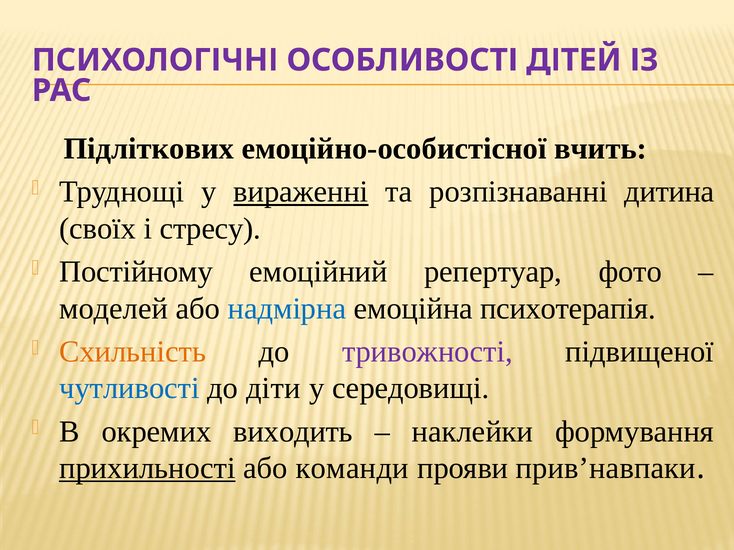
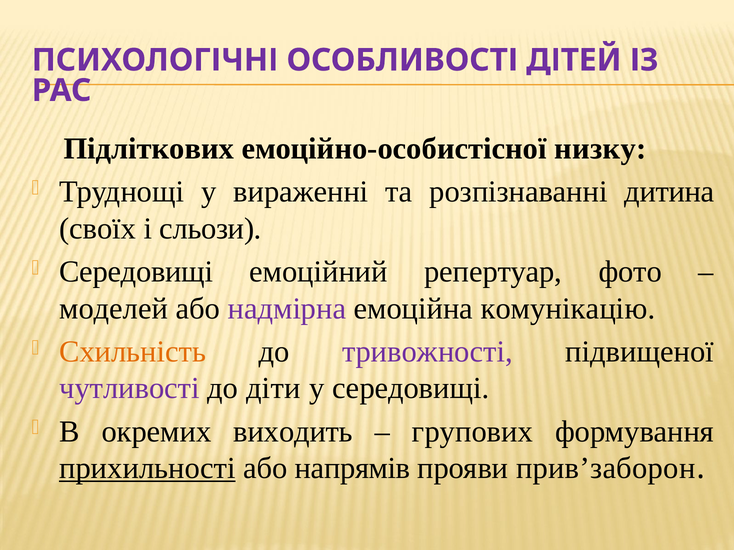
вчить: вчить -> низку (600, 149)
вираженні underline: present -> none (301, 192)
стресу: стресу -> сльози (210, 229)
Постійному: Постійному -> Середовищі (136, 272)
надмірна colour: blue -> purple (287, 309)
психотерапія: психотерапія -> комунікацію (568, 309)
чутливості colour: blue -> purple (129, 389)
наклейки: наклейки -> групових (473, 432)
команди: команди -> напрямів (353, 469)
прив’навпаки: прив’навпаки -> прив’заборон (606, 469)
